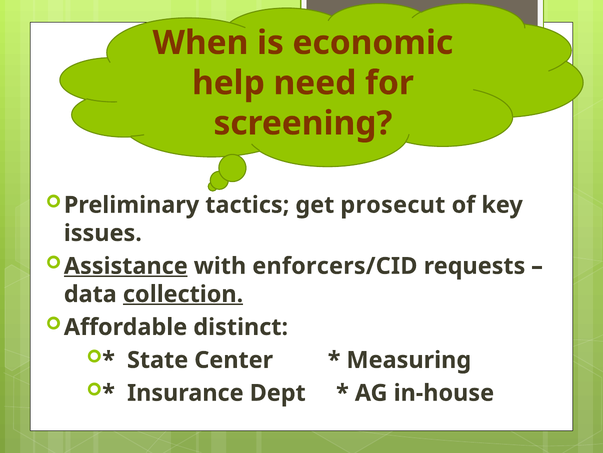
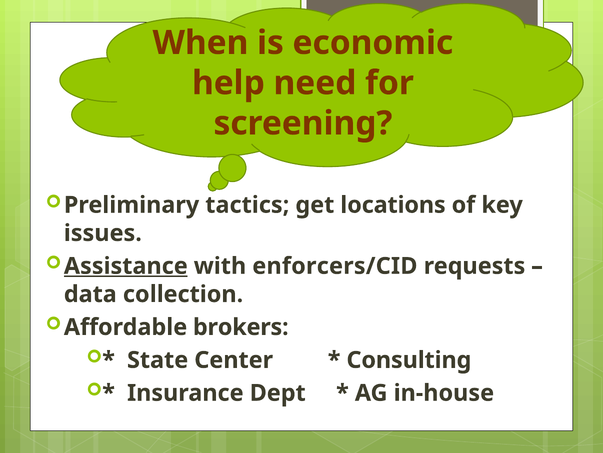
prosecut: prosecut -> locations (393, 205)
collection underline: present -> none (183, 294)
distinct: distinct -> brokers (241, 327)
Measuring: Measuring -> Consulting (409, 360)
